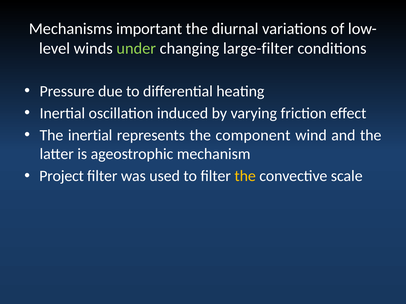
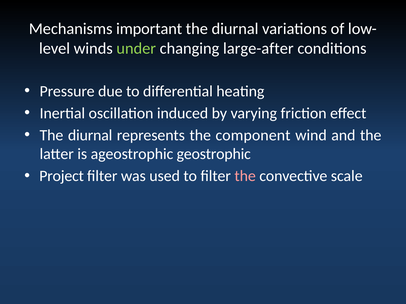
large-filter: large-filter -> large-after (258, 49)
inertial: inertial -> diurnal (90, 135)
mechanism: mechanism -> geostrophic (214, 154)
the colour: yellow -> pink (245, 176)
